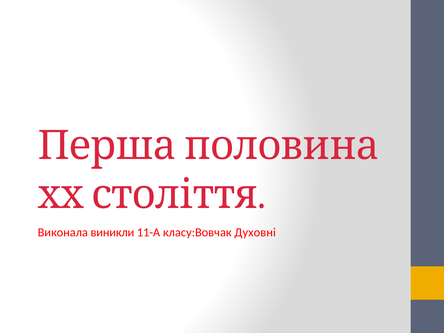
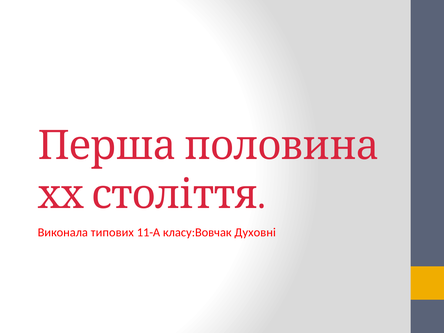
виникли: виникли -> типових (112, 232)
